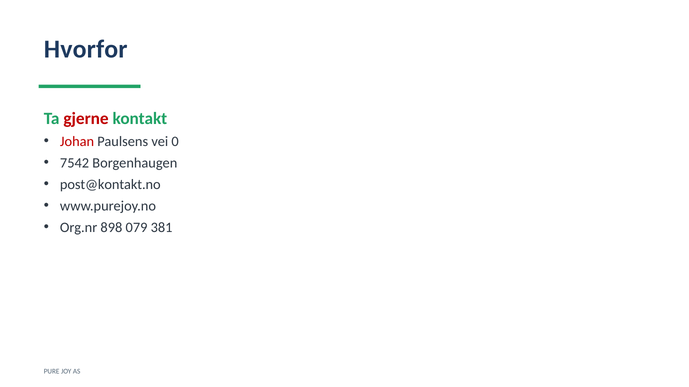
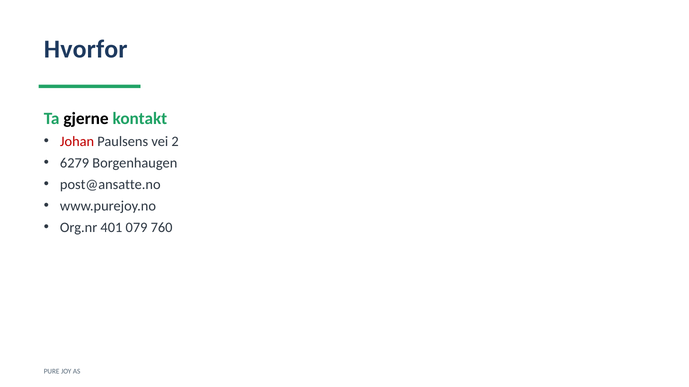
gjerne colour: red -> black (86, 119)
0: 0 -> 2 (175, 142)
7542: 7542 -> 6279 (75, 163)
post@kontakt.no: post@kontakt.no -> post@ansatte.no (110, 185)
898: 898 -> 401 (111, 228)
381: 381 -> 760 (162, 228)
